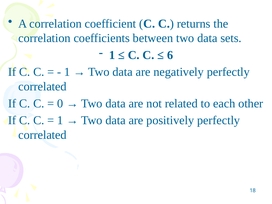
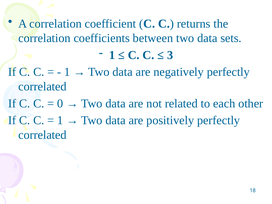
6: 6 -> 3 (170, 55)
